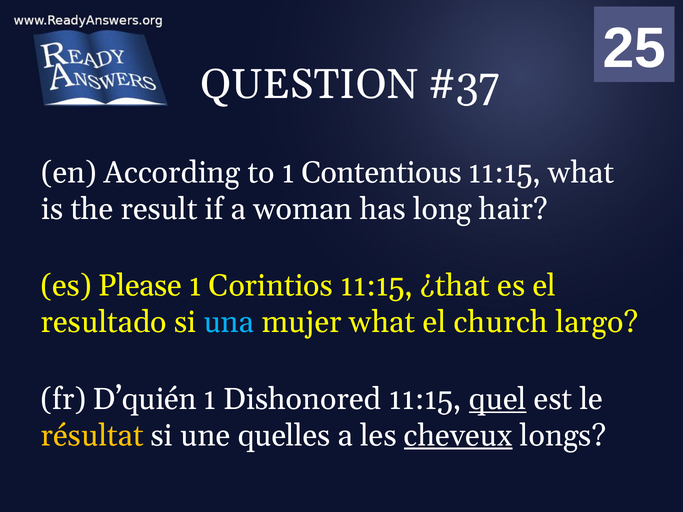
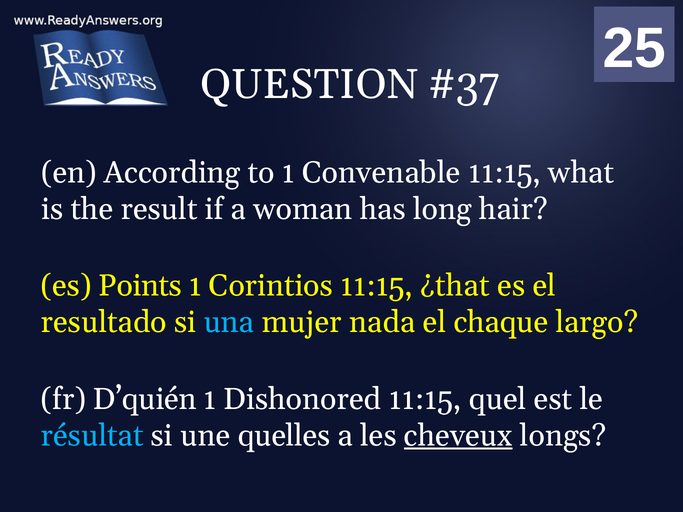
Contentious: Contentious -> Convenable (381, 173)
Please: Please -> Points (140, 286)
mujer what: what -> nada (382, 323)
church: church -> chaque (501, 323)
quel underline: present -> none (498, 399)
résultat colour: yellow -> light blue (92, 436)
